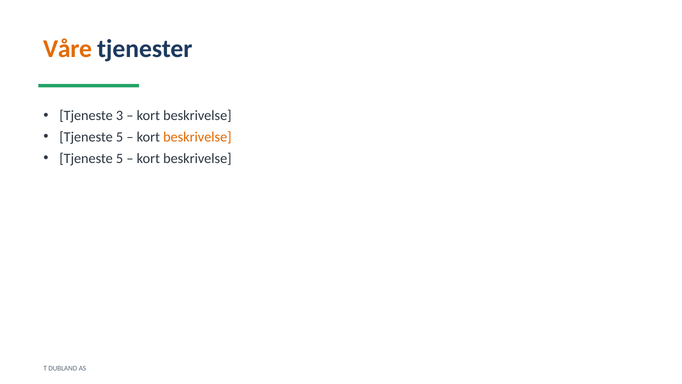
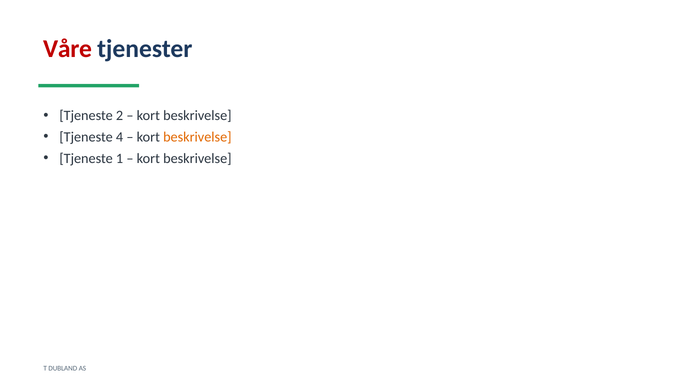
Våre colour: orange -> red (68, 49)
3: 3 -> 2 (120, 116)
5: 5 -> 4 (120, 137)
5: 5 -> 1 (120, 158)
